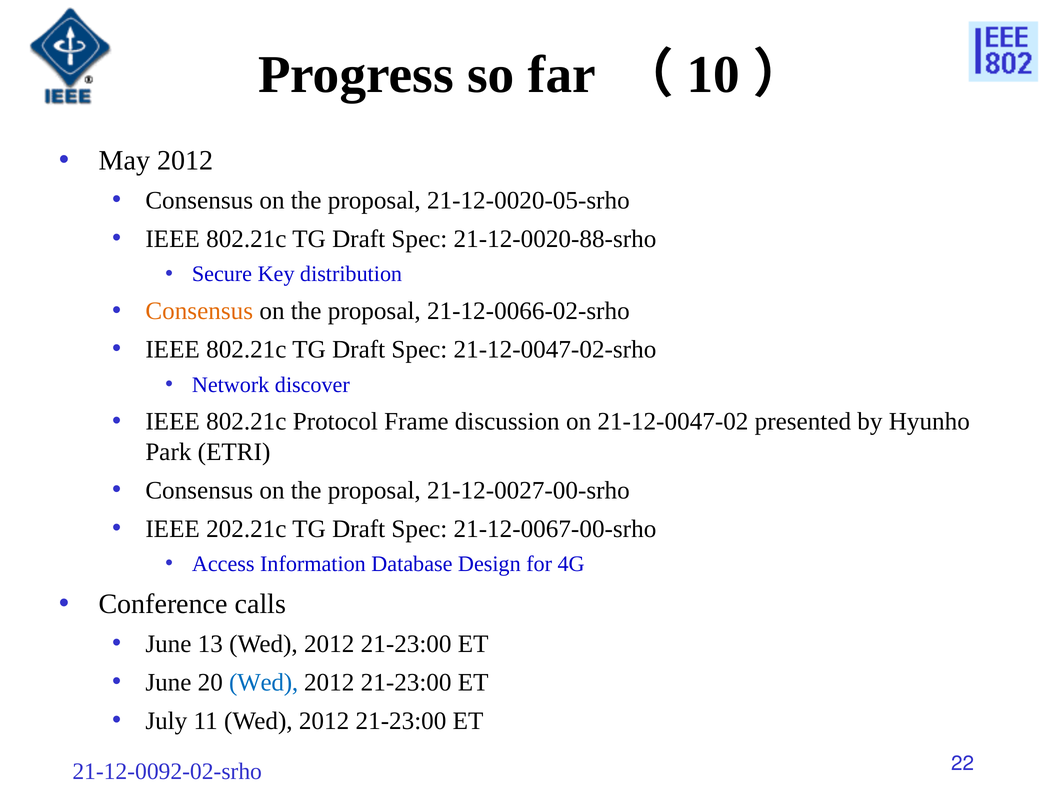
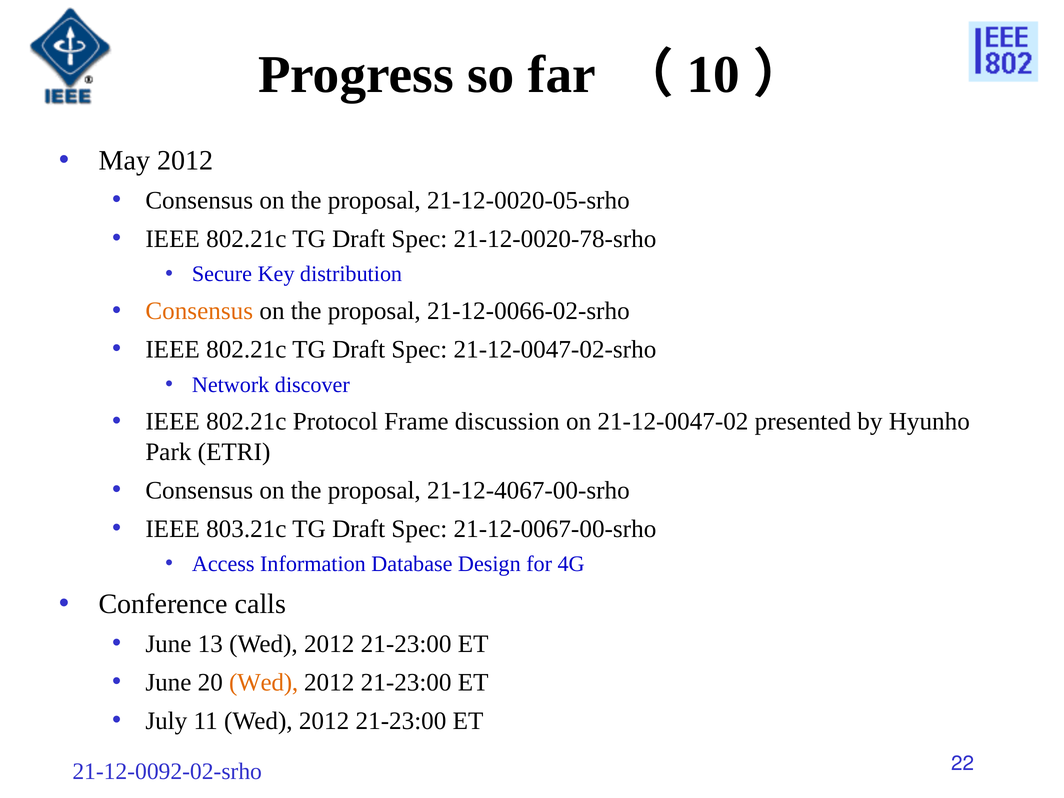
21-12-0020-88-srho: 21-12-0020-88-srho -> 21-12-0020-78-srho (555, 239)
21-12-0027-00-srho: 21-12-0027-00-srho -> 21-12-4067-00-srho (528, 490)
202.21c: 202.21c -> 803.21c (246, 529)
Wed colour: blue -> orange (264, 682)
